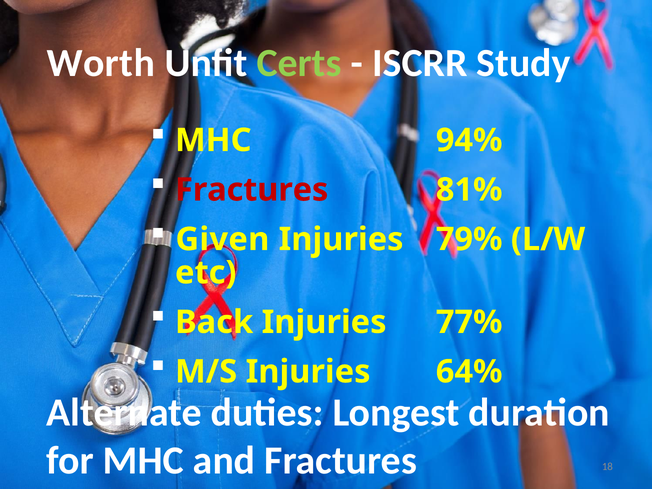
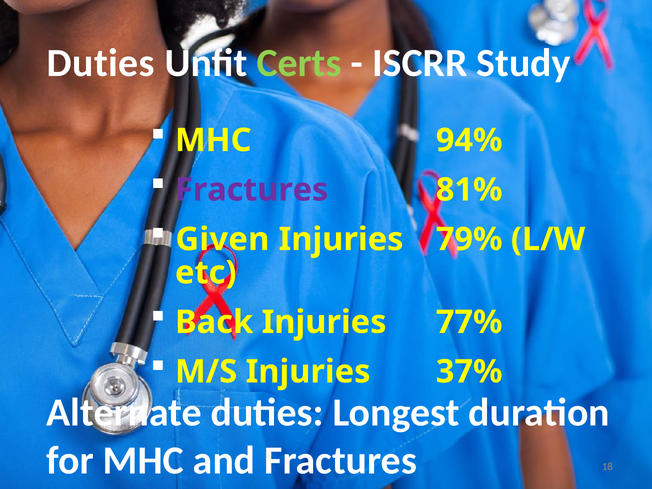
Worth: Worth -> Duties (101, 63)
Fractures colour: red -> purple (252, 190)
64%: 64% -> 37% (469, 372)
